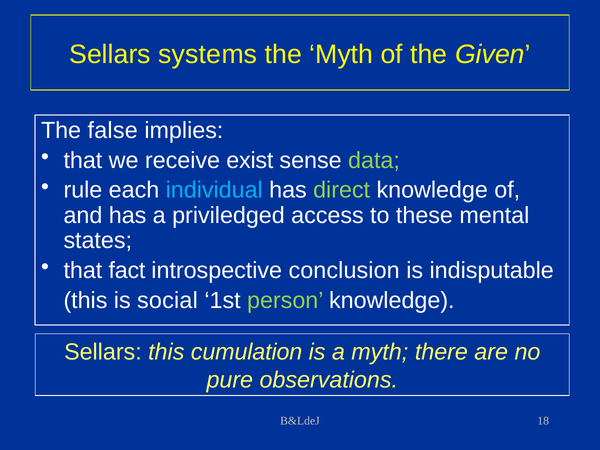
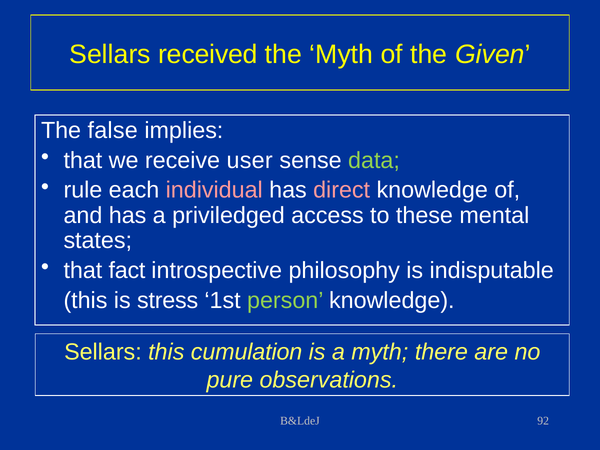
systems: systems -> received (208, 54)
exist: exist -> user (250, 160)
individual colour: light blue -> pink (214, 190)
direct colour: light green -> pink (342, 190)
conclusion: conclusion -> philosophy (344, 271)
social: social -> stress (168, 300)
18: 18 -> 92 (543, 421)
